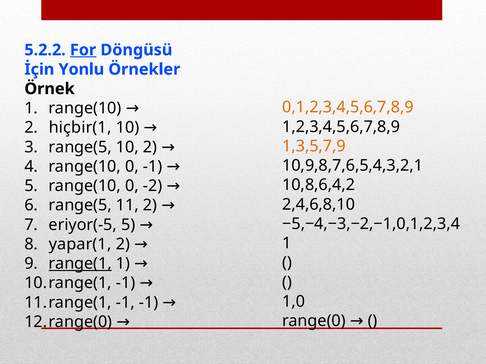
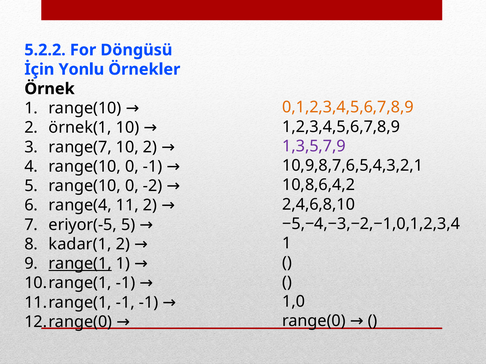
For underline: present -> none (83, 50)
hiçbir(1: hiçbir(1 -> örnek(1 (80, 128)
1,3,5,7,9 colour: orange -> purple (314, 146)
range(5: range(5 -> range(7 (80, 147)
range(5: range(5 -> range(4 (80, 206)
yapar(1: yapar(1 -> kadar(1 (80, 244)
